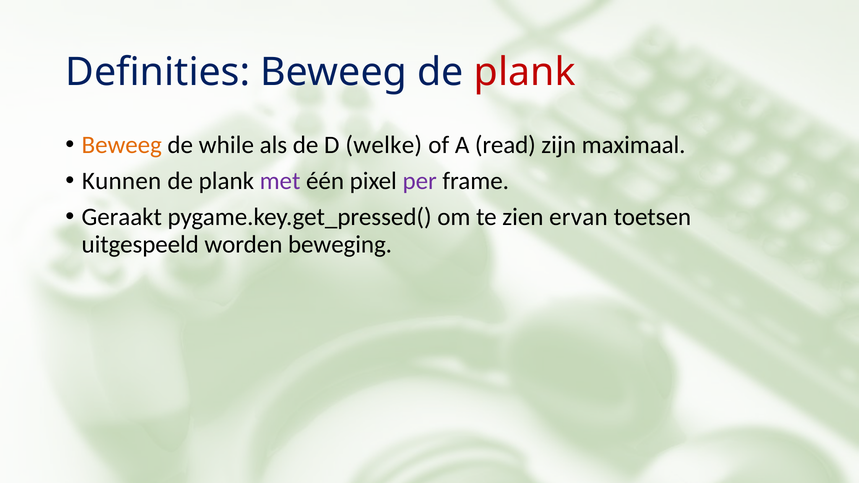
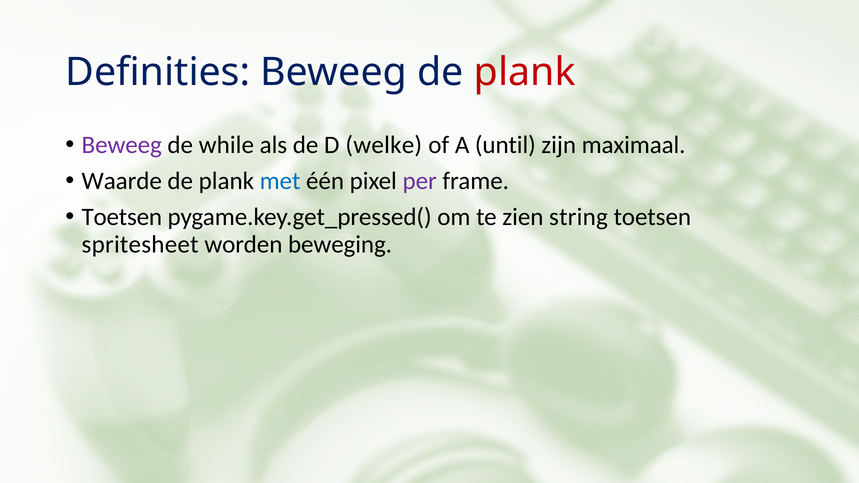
Beweeg colour: orange -> purple (122, 145)
read: read -> until (505, 145)
Kunnen: Kunnen -> Waarde (122, 181)
met colour: purple -> blue (280, 181)
Geraakt: Geraakt -> Toetsen (122, 217)
ervan: ervan -> string (578, 217)
uitgespeeld: uitgespeeld -> spritesheet (140, 244)
